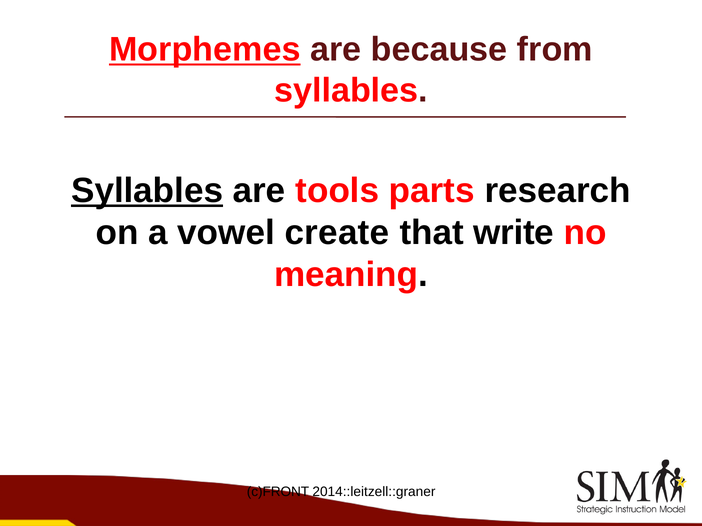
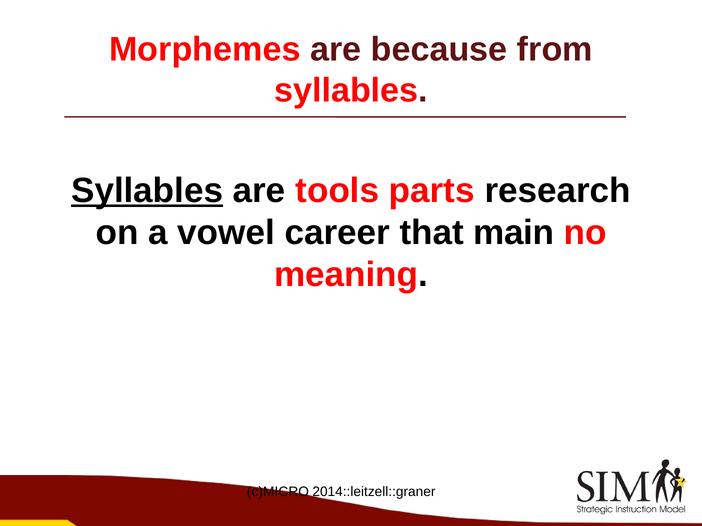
Morphemes underline: present -> none (205, 50)
create: create -> career (337, 233)
write: write -> main (514, 233)
c)FRONT: c)FRONT -> c)MICRO (278, 492)
